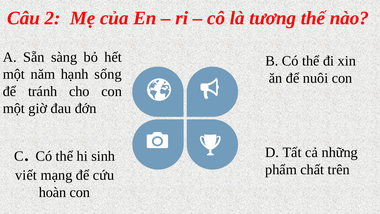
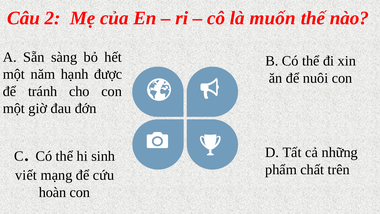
tương: tương -> muốn (273, 18)
sống: sống -> được (108, 74)
